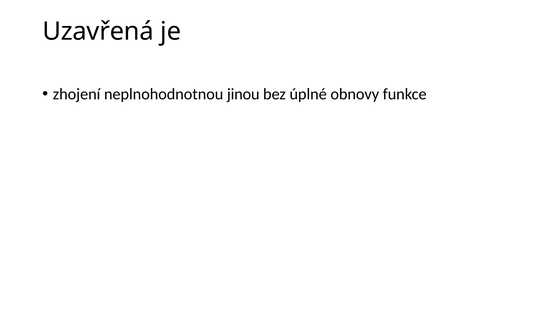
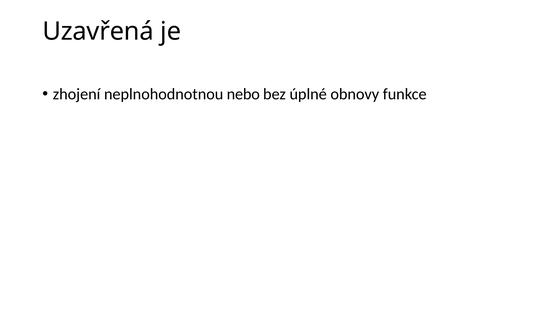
jinou: jinou -> nebo (243, 94)
